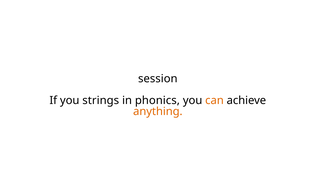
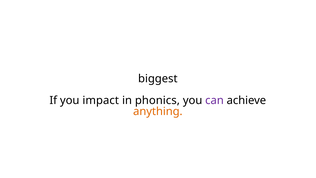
session: session -> biggest (158, 79)
strings: strings -> impact (101, 100)
can colour: orange -> purple (214, 100)
